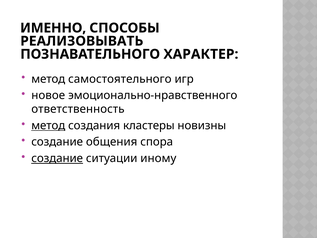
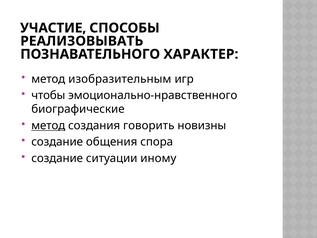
ИМЕННО: ИМЕННО -> УЧАСТИЕ (53, 28)
самостоятельного: самостоятельного -> изобразительным (120, 79)
новое: новое -> чтобы (48, 95)
ответственность: ответственность -> биографические (78, 109)
кластеры: кластеры -> говорить (149, 125)
создание underline: present -> none (57, 158)
